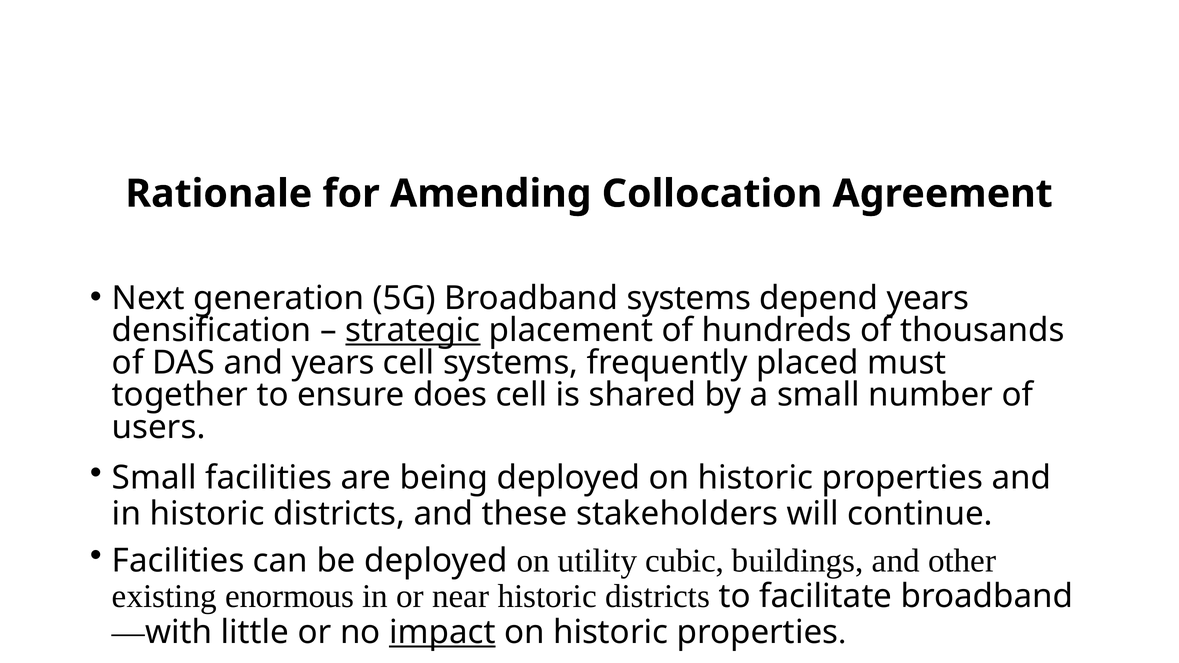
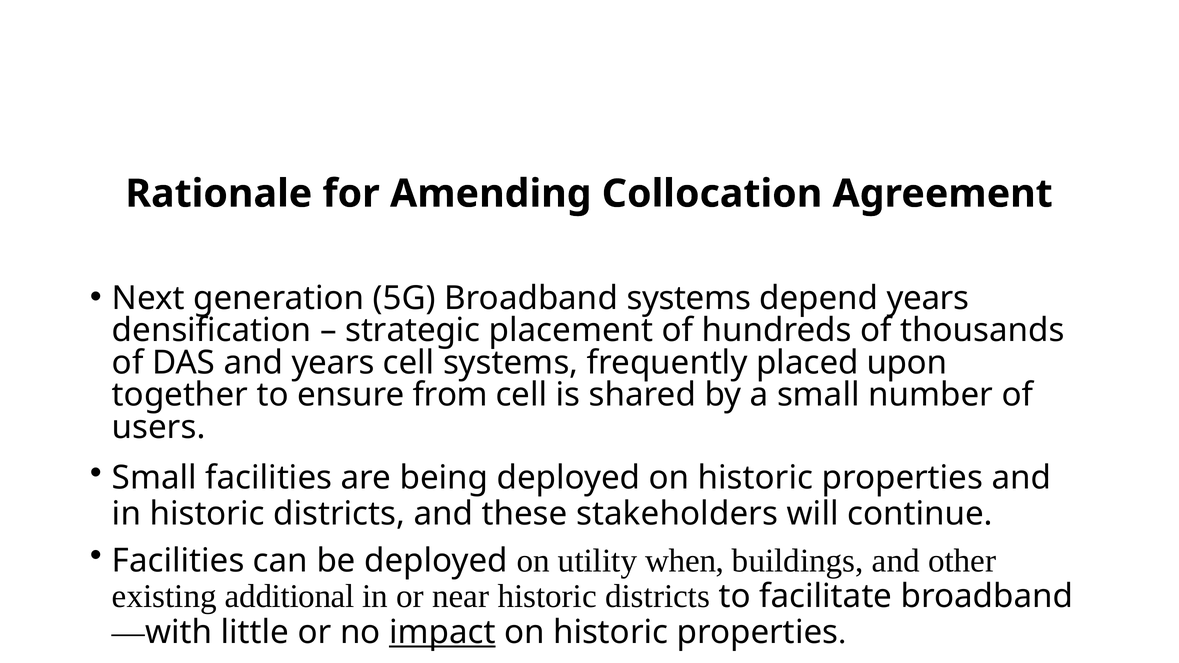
strategic underline: present -> none (413, 331)
must: must -> upon (907, 363)
does: does -> from (450, 395)
cubic: cubic -> when (685, 561)
enormous: enormous -> additional (290, 597)
